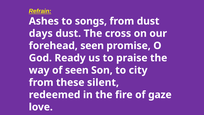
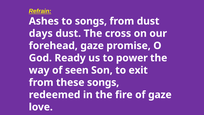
forehead seen: seen -> gaze (92, 46)
praise: praise -> power (132, 58)
city: city -> exit (138, 70)
these silent: silent -> songs (103, 82)
